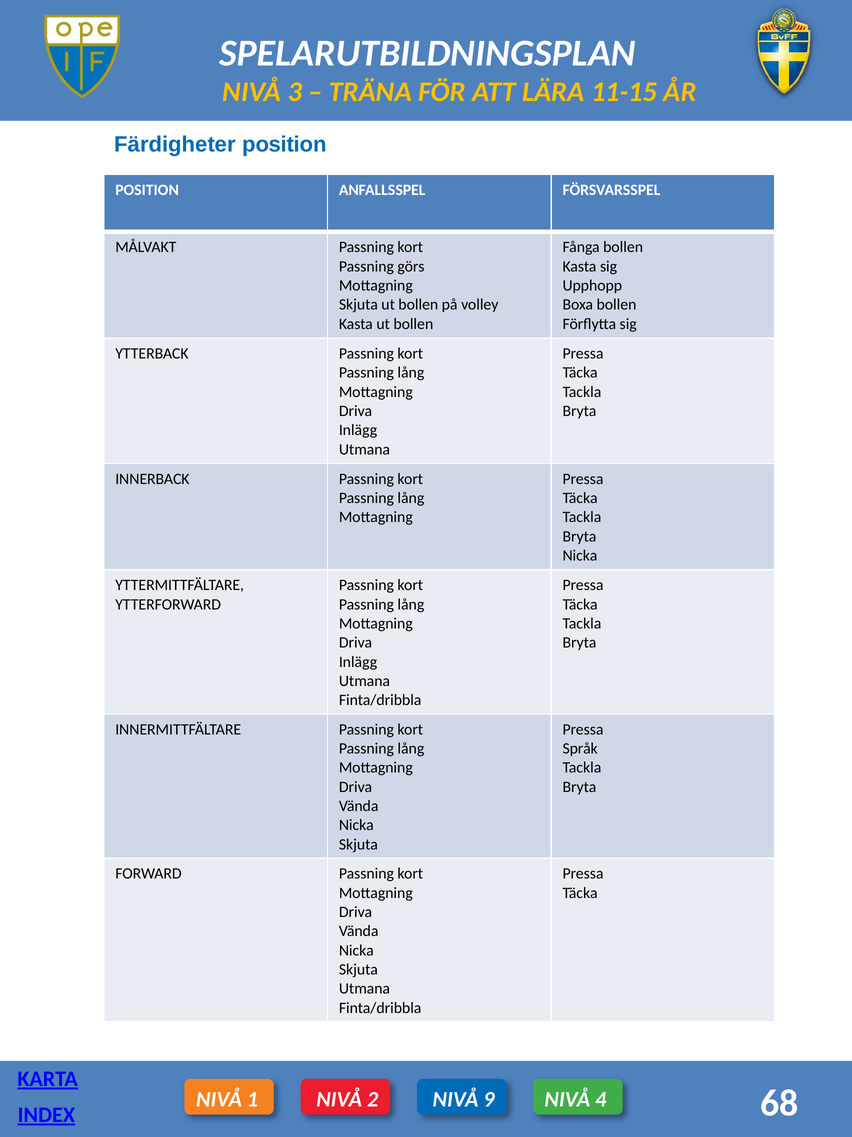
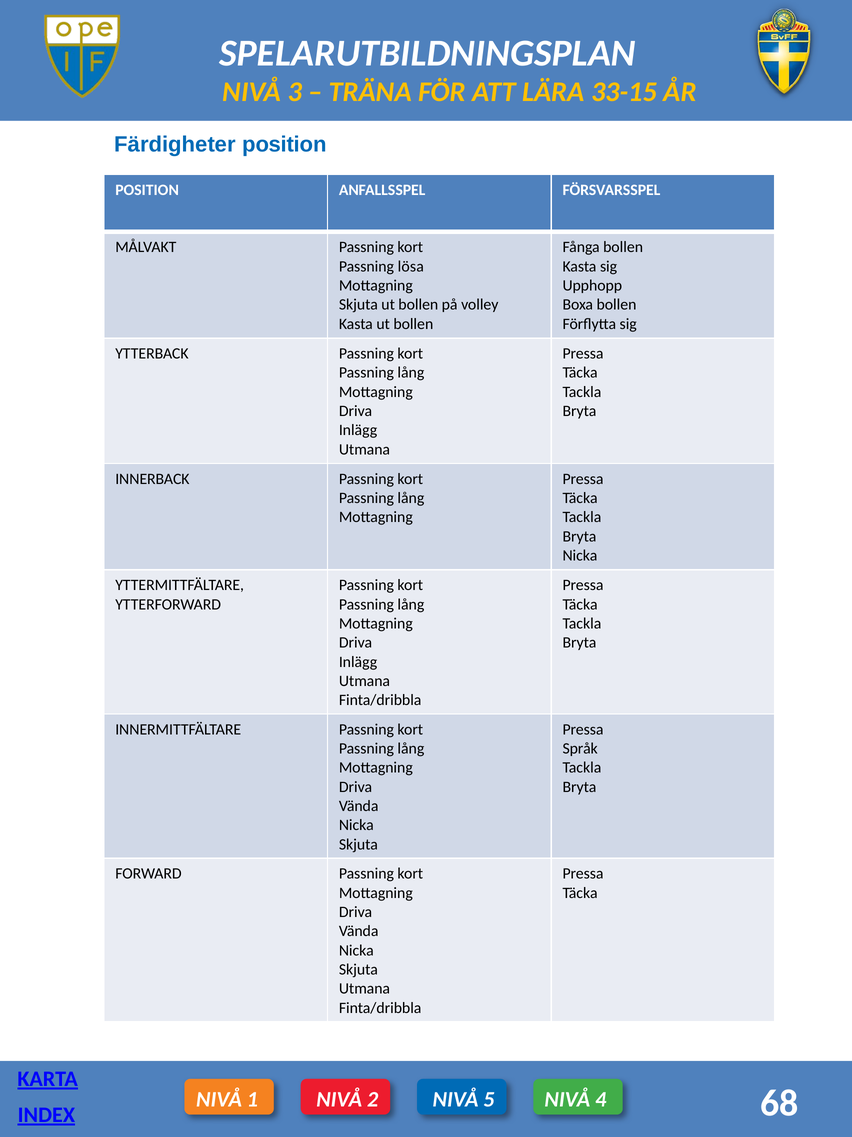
11-15: 11-15 -> 33-15 (624, 92)
görs: görs -> lösa (411, 266)
9: 9 -> 5 (489, 1098)
